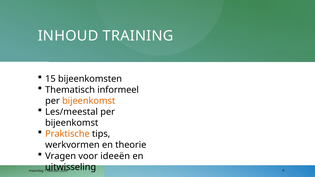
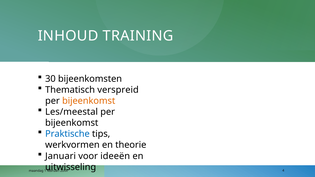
15: 15 -> 30 (50, 79)
informeel: informeel -> verspreid (118, 90)
Praktische colour: orange -> blue (67, 134)
Vragen: Vragen -> Januari (61, 156)
